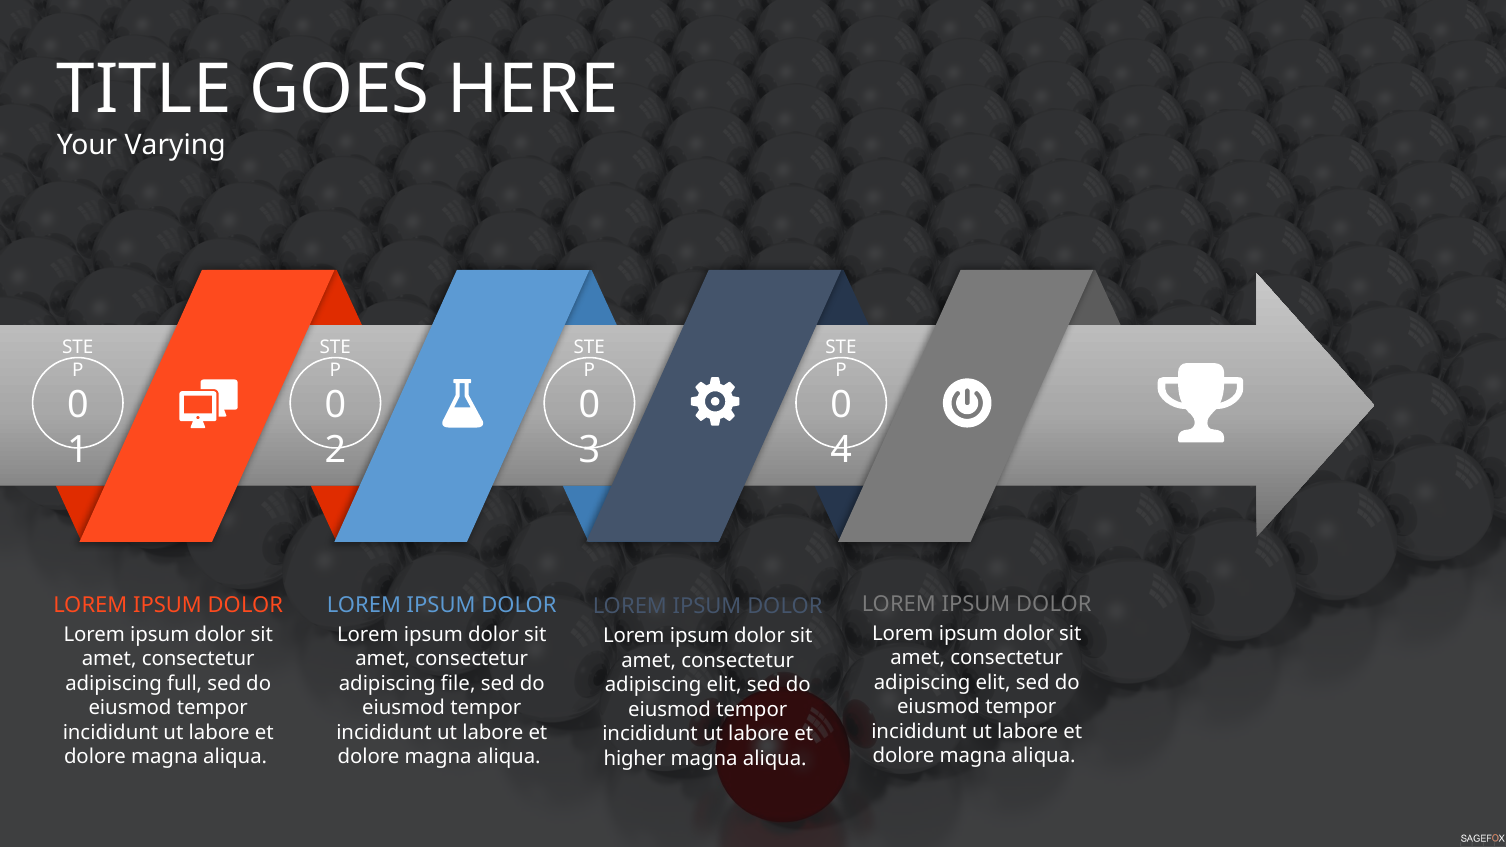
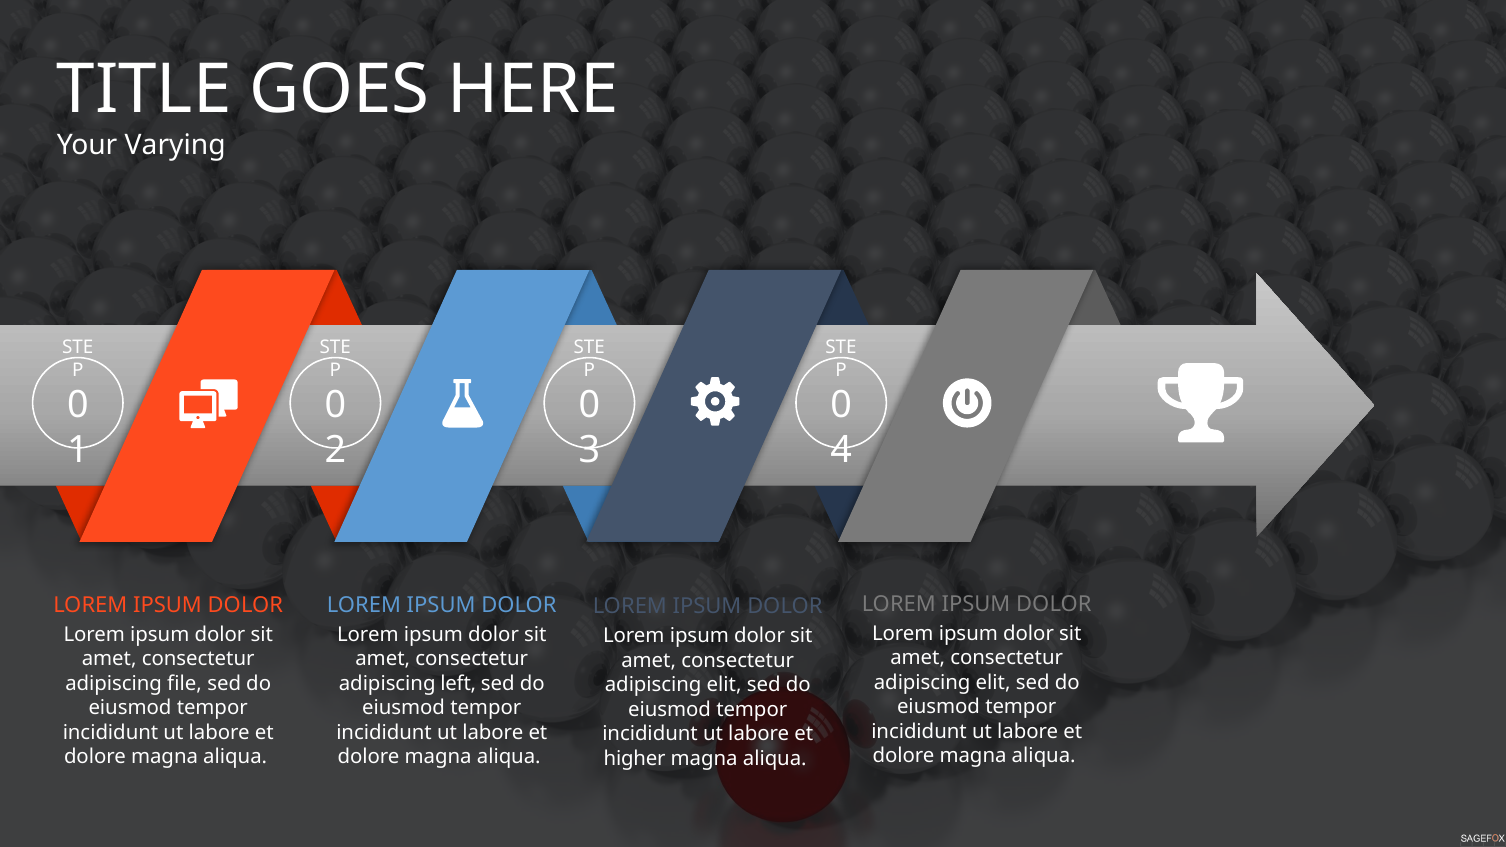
full: full -> file (185, 684)
file: file -> left (458, 684)
